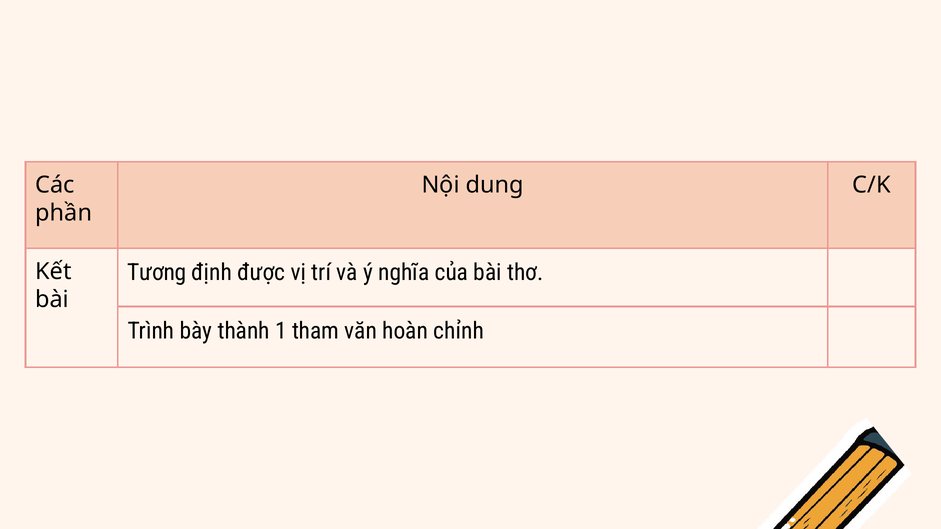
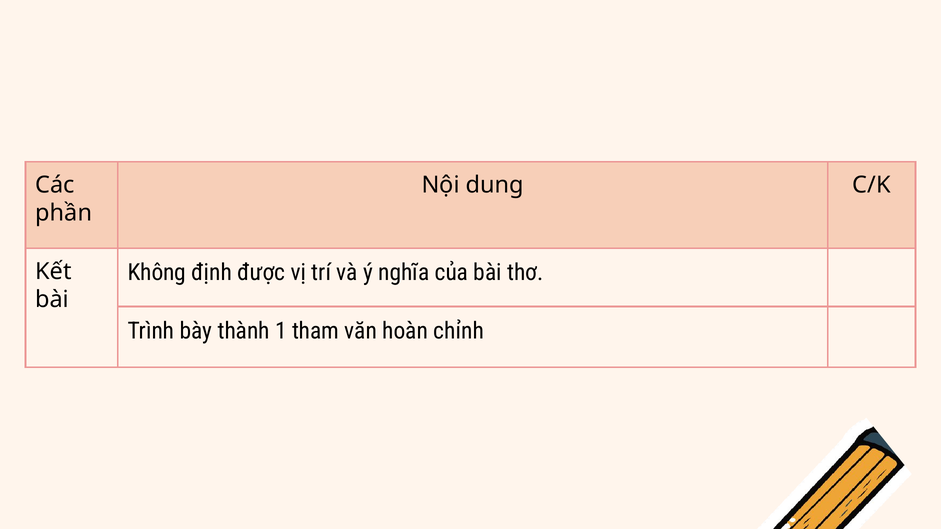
Tương: Tương -> Không (157, 273)
